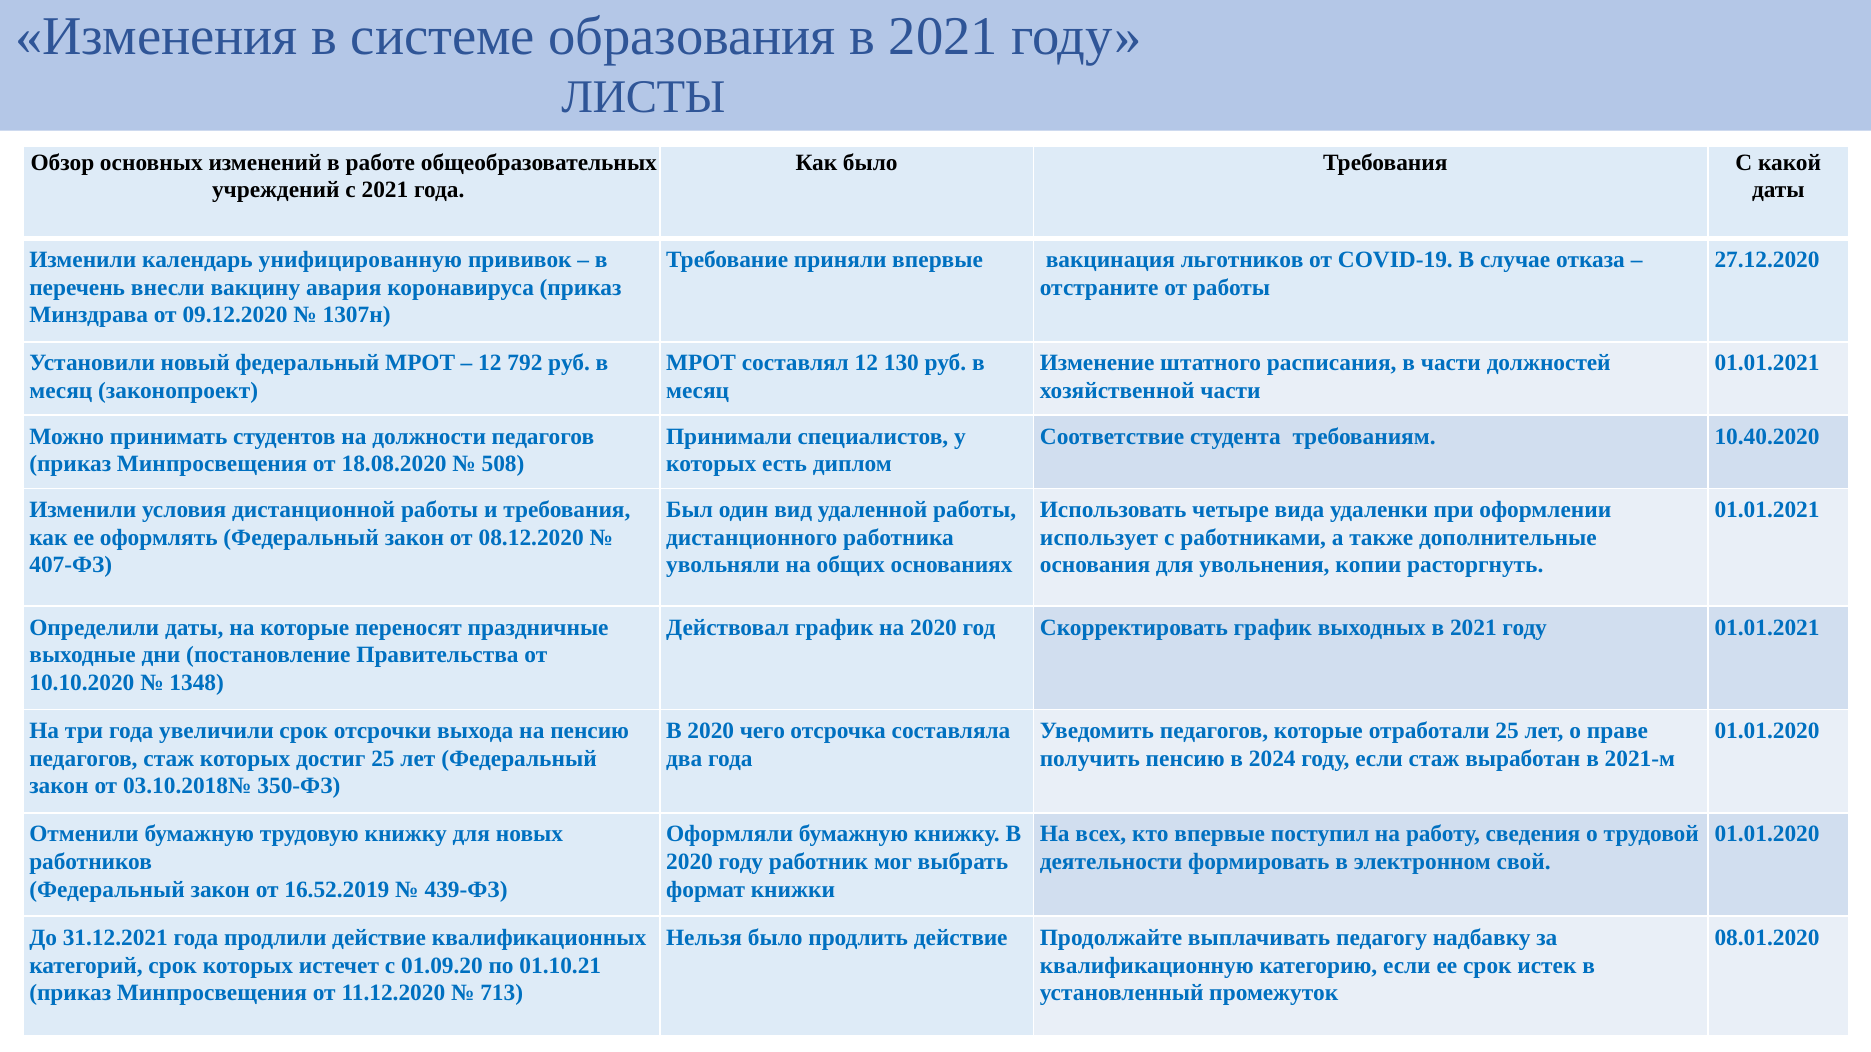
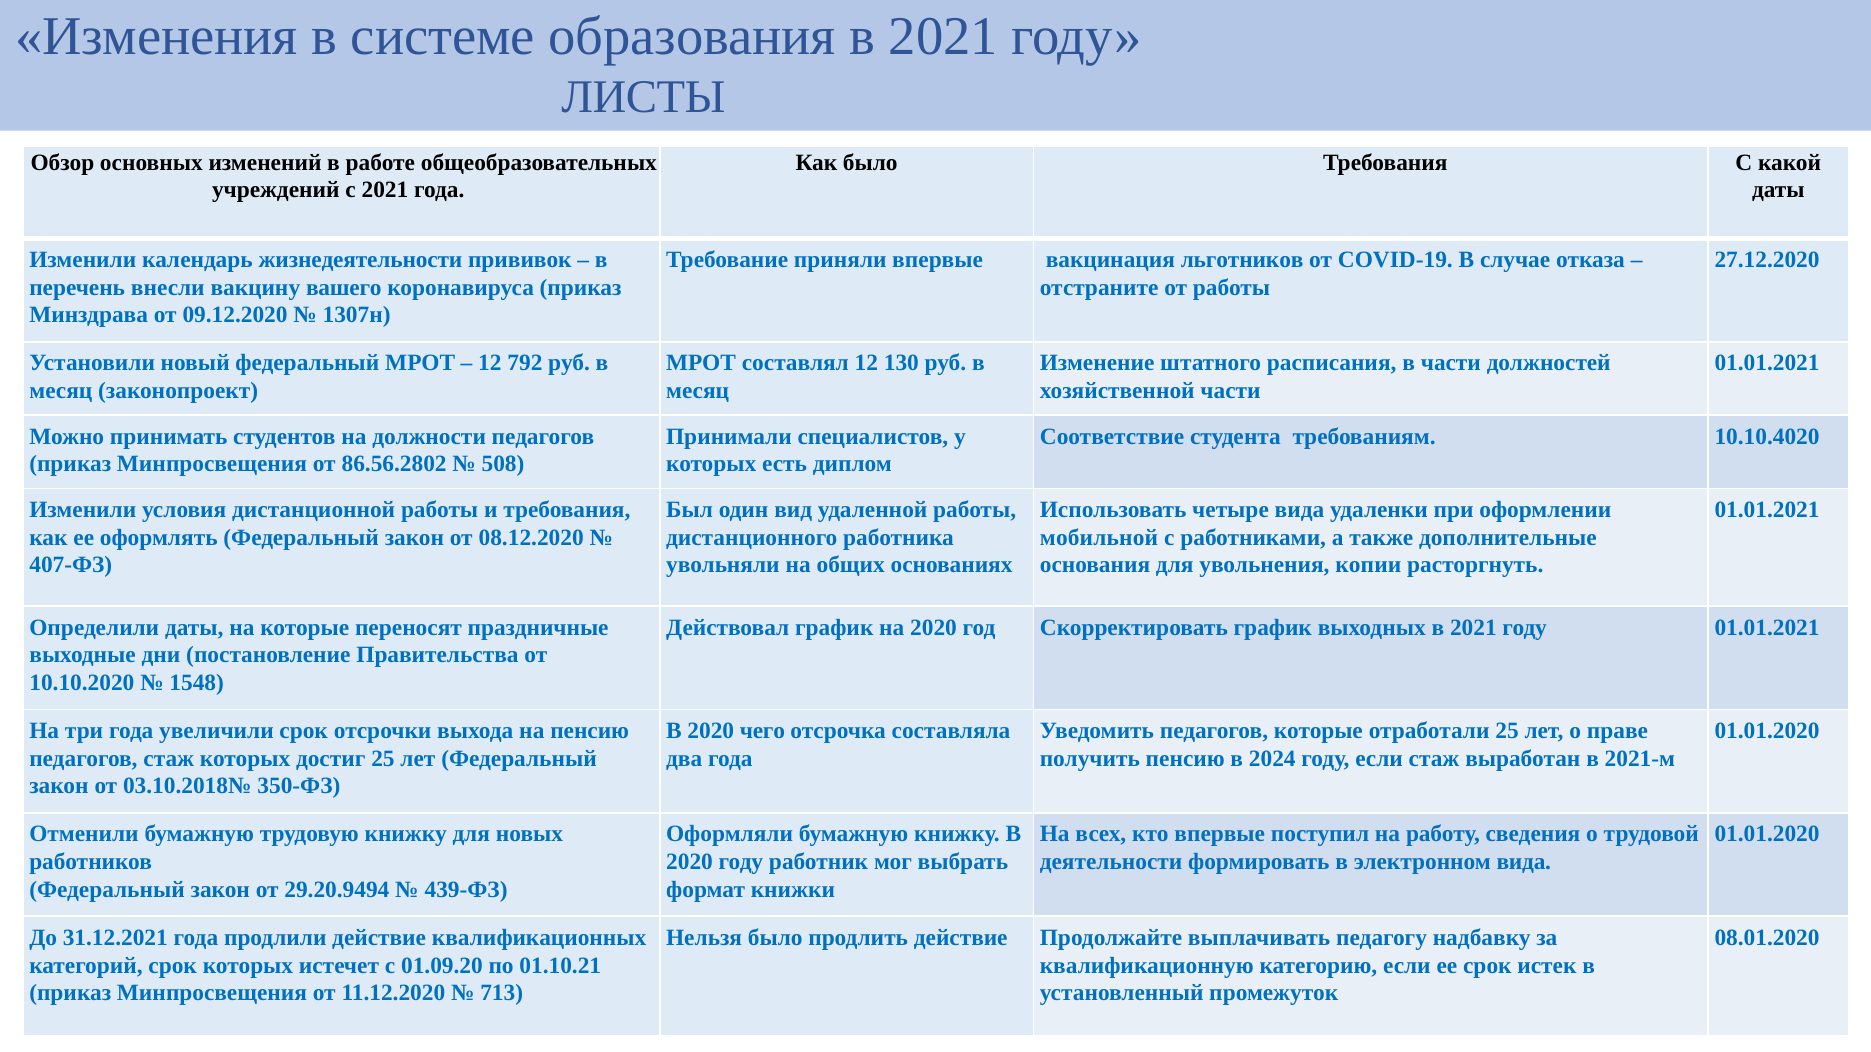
унифицированную: унифицированную -> жизнедеятельности (361, 260)
авария: авария -> вашего (344, 288)
10.40.2020: 10.40.2020 -> 10.10.4020 (1767, 437)
18.08.2020: 18.08.2020 -> 86.56.2802 (394, 464)
использует: использует -> мобильной (1099, 538)
1348: 1348 -> 1548 (197, 683)
электронном свой: свой -> вида (1524, 862)
16.52.2019: 16.52.2019 -> 29.20.9494 (337, 890)
